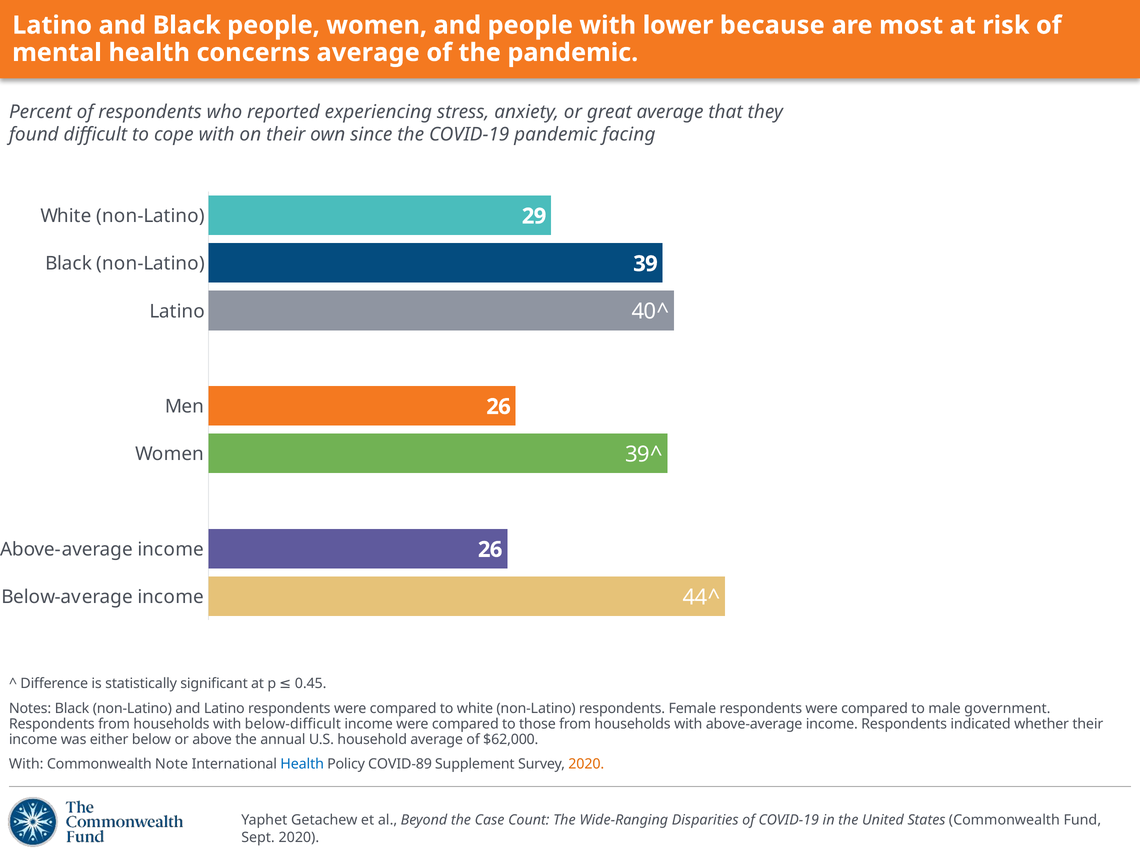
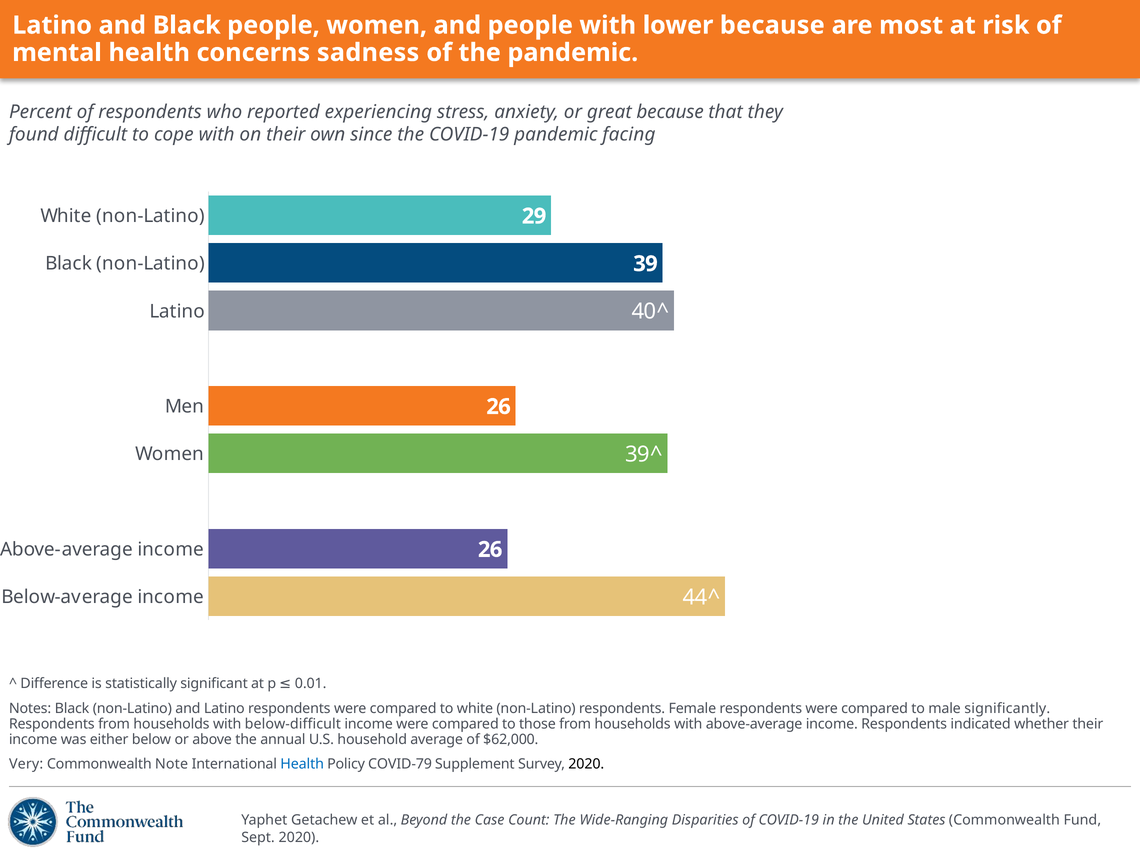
concerns average: average -> sadness (368, 53)
great average: average -> because (670, 112)
0.45: 0.45 -> 0.01 (311, 683)
government: government -> significantly (1007, 708)
With: With -> Very (26, 764)
COVID-89: COVID-89 -> COVID-79 (400, 764)
2020 colour: orange -> black (586, 764)
